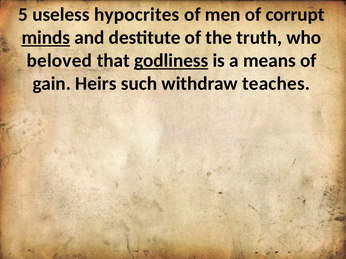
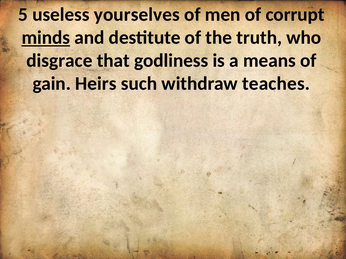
hypocrites: hypocrites -> yourselves (137, 15)
beloved: beloved -> disgrace (59, 61)
godliness underline: present -> none (171, 61)
